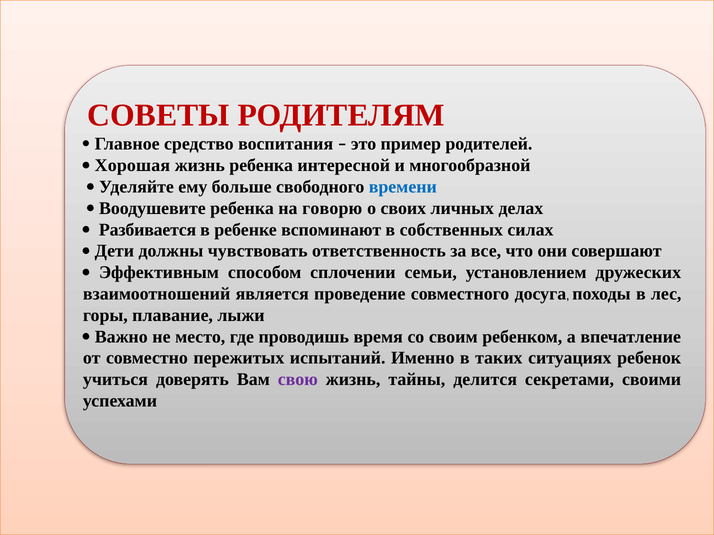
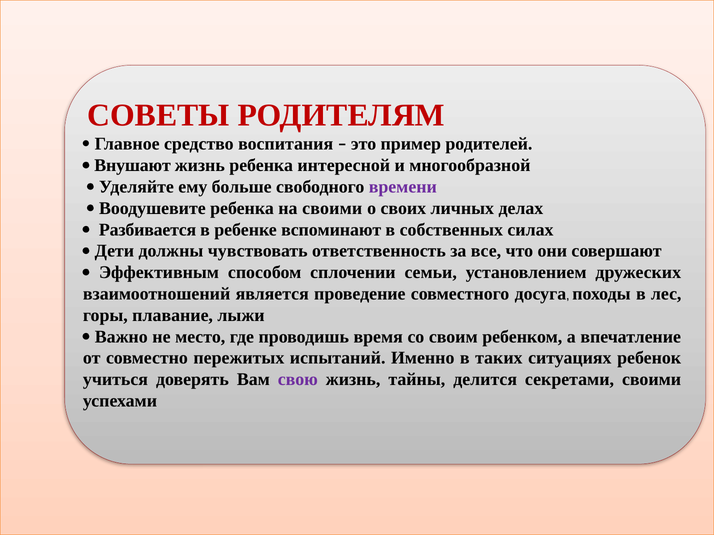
Хорошая: Хорошая -> Внушают (133, 166)
времени colour: blue -> purple (403, 187)
на говорю: говорю -> своими (332, 208)
